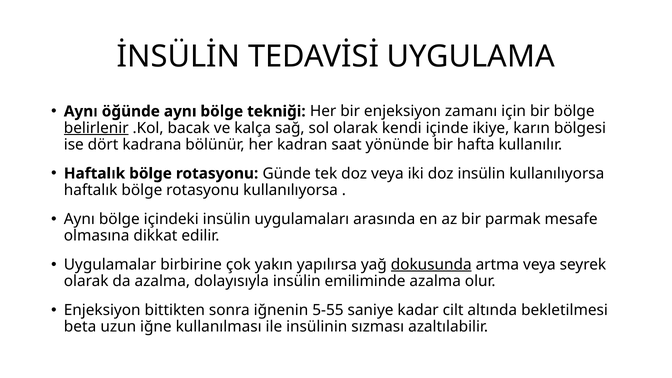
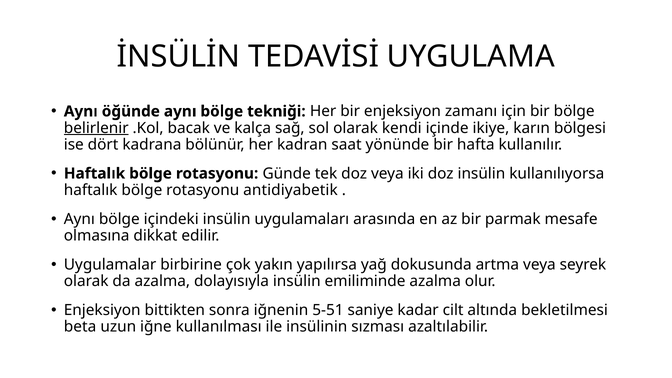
rotasyonu kullanılıyorsa: kullanılıyorsa -> antidiyabetik (290, 190)
dokusunda underline: present -> none (431, 265)
5-55: 5-55 -> 5-51 (328, 310)
